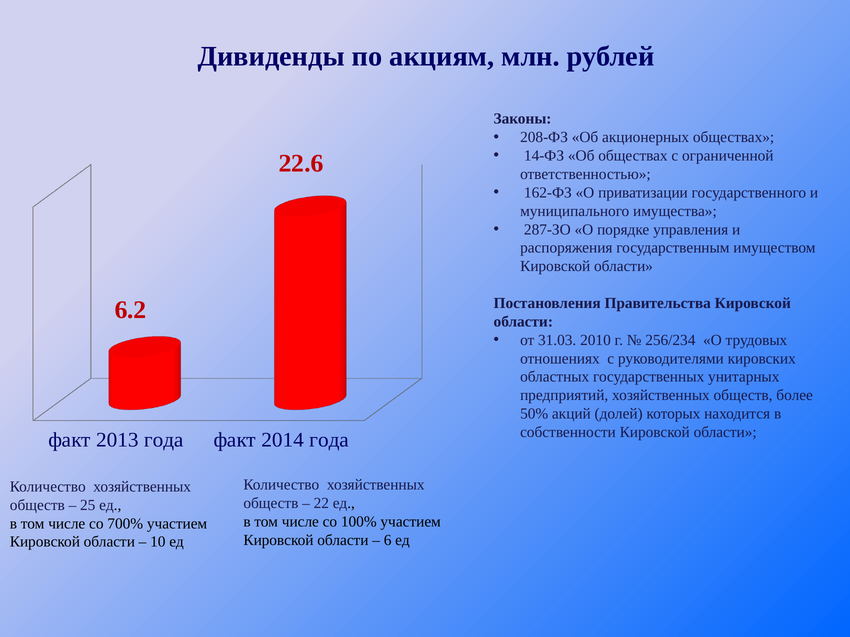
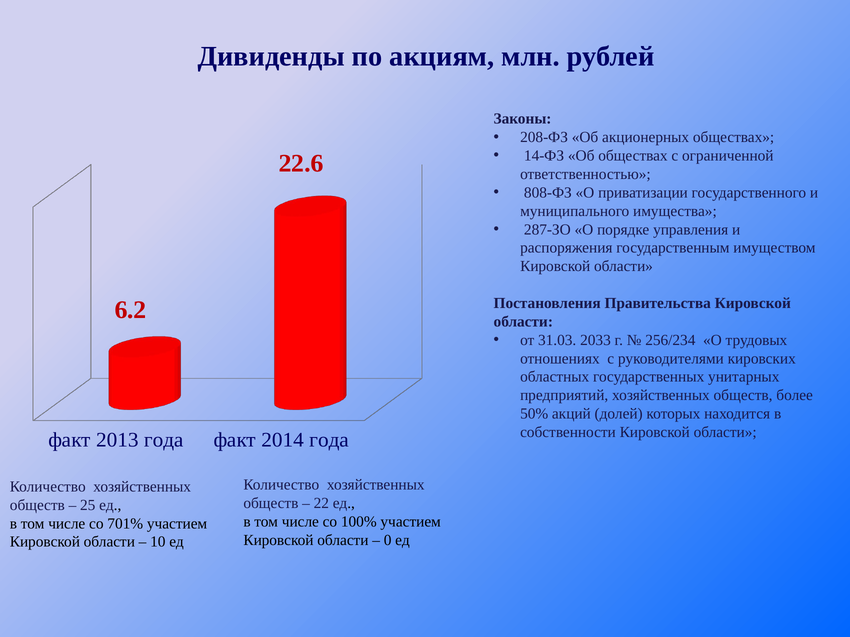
162-ФЗ: 162-ФЗ -> 808-ФЗ (548, 193)
2010: 2010 -> 2033 (595, 340)
700%: 700% -> 701% (125, 524)
6: 6 -> 0 (388, 540)
